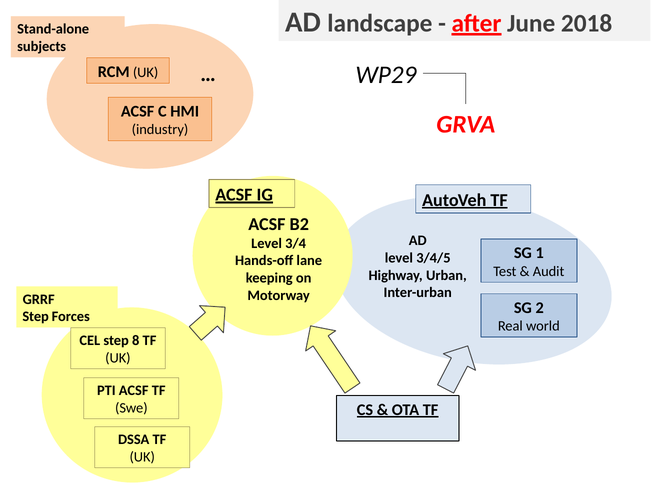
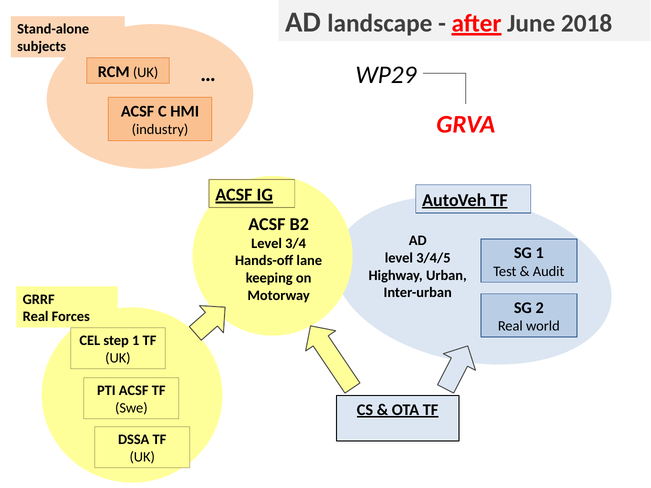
Step: Step -> Real (36, 317)
step 8: 8 -> 1 (136, 341)
